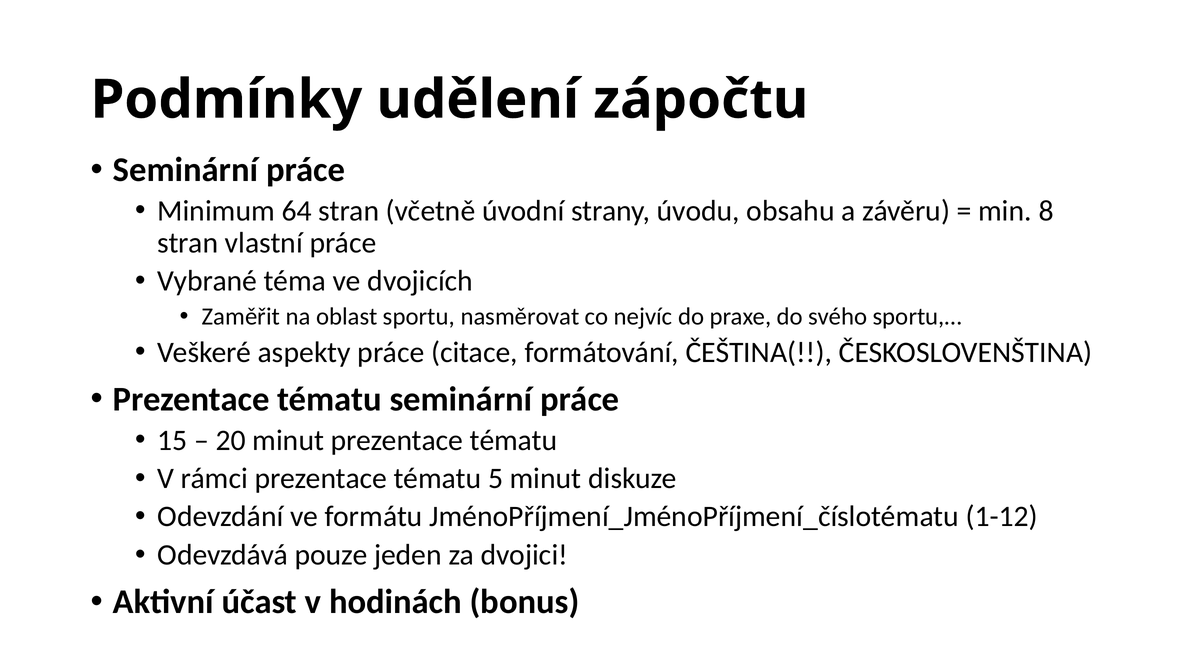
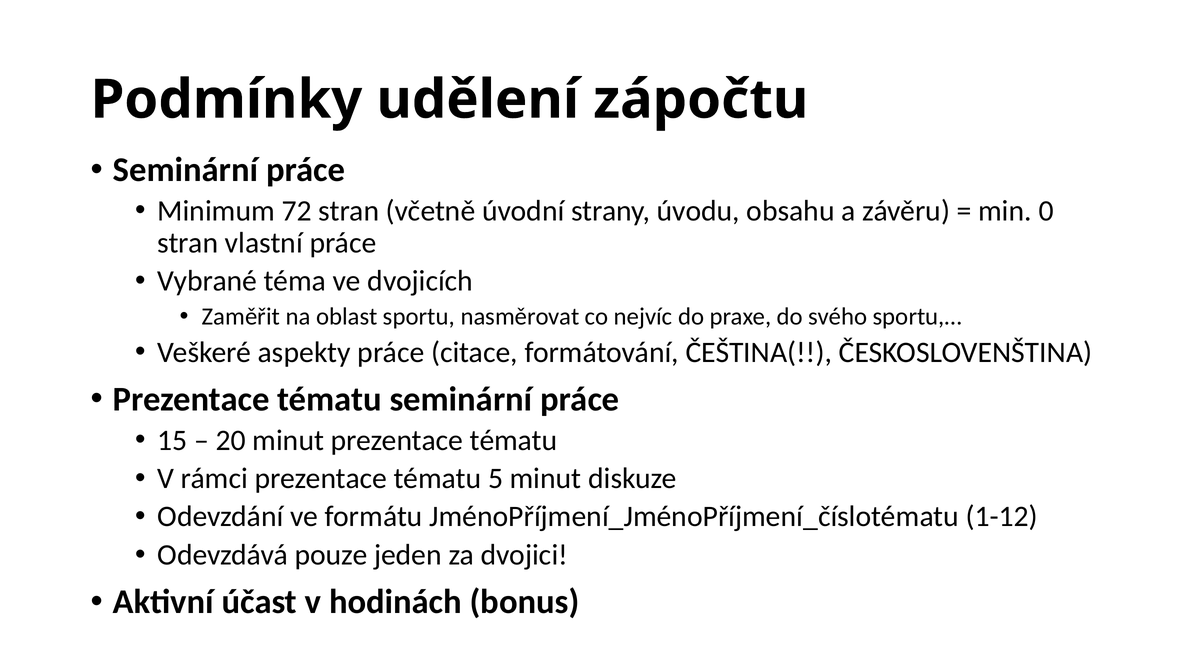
64: 64 -> 72 (297, 211)
8: 8 -> 0 (1046, 211)
